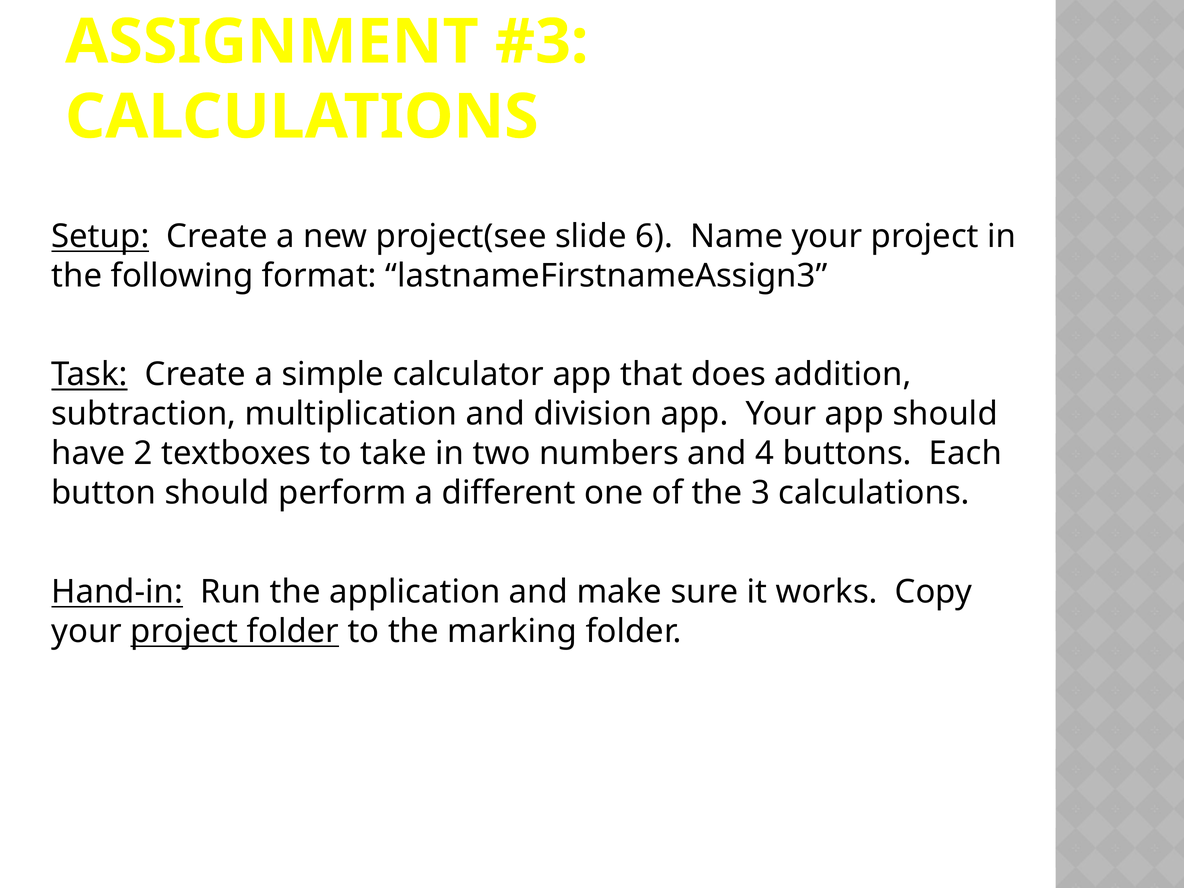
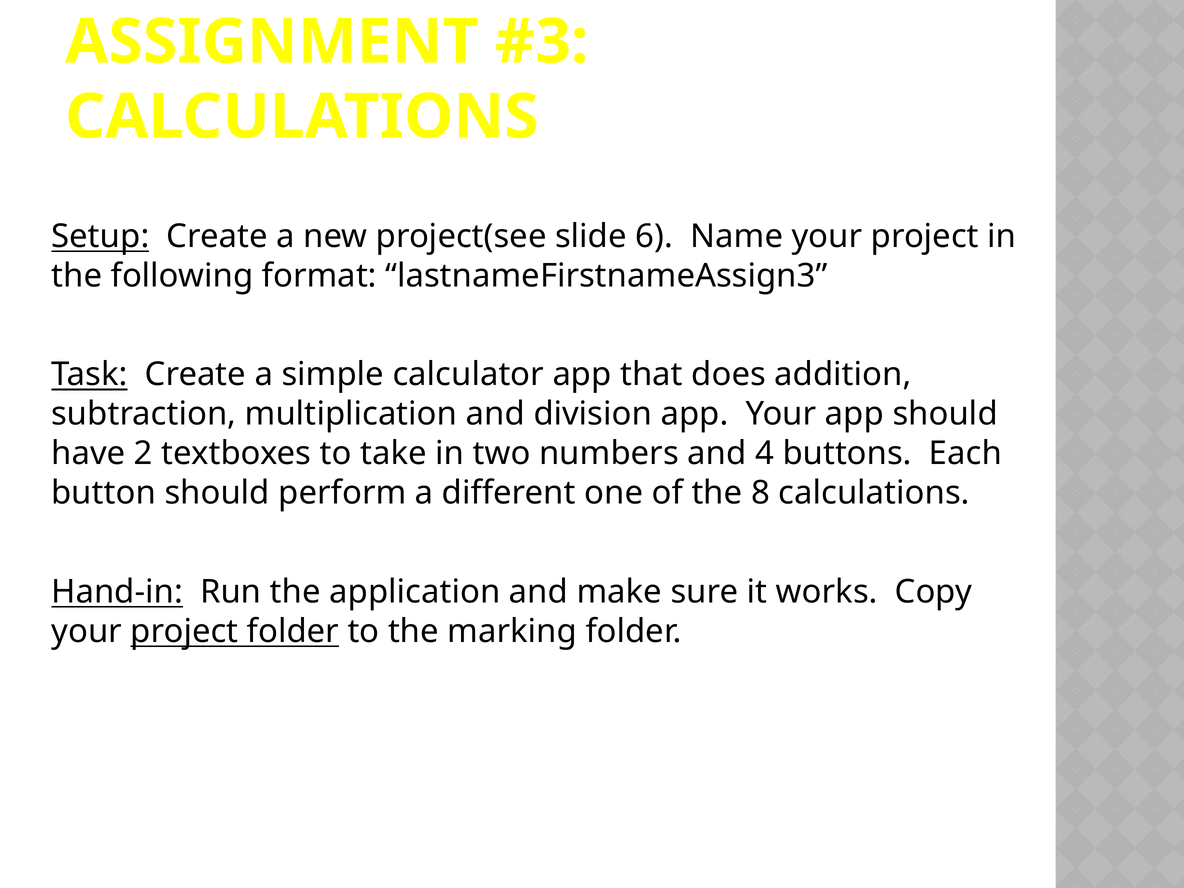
3: 3 -> 8 (760, 493)
